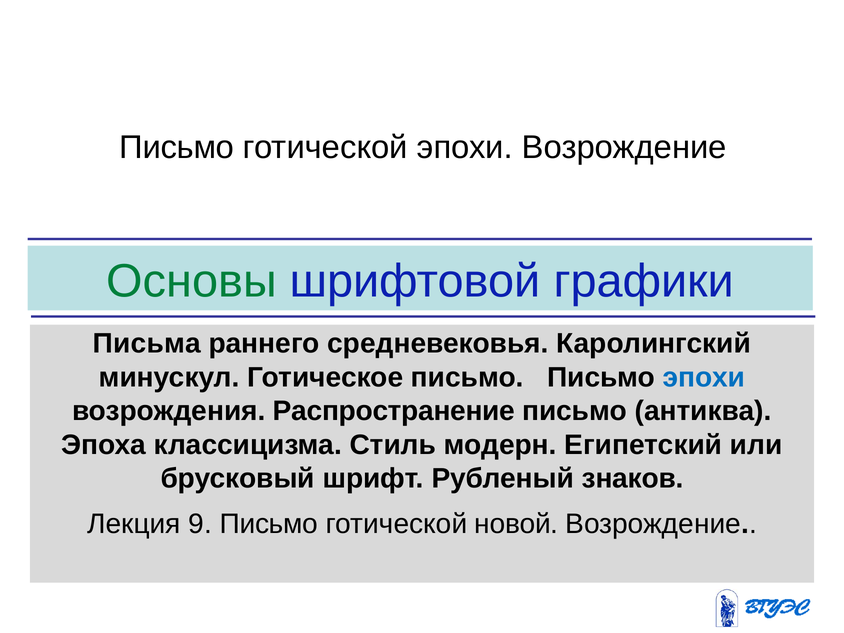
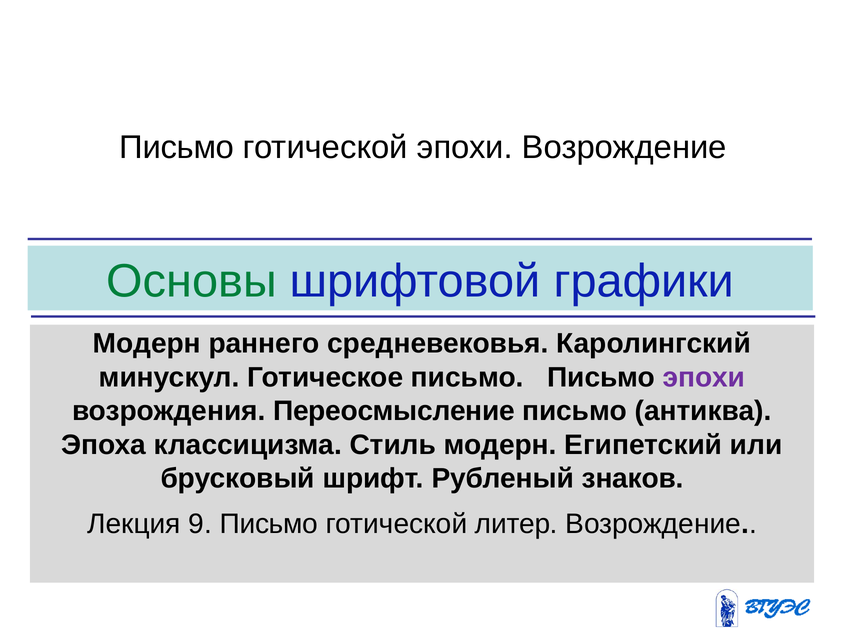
Письма: Письма -> Модерн (147, 344)
эпохи colour: blue -> purple (704, 377)
Распространение: Распространение -> Переосмысление (394, 411)
новой: новой -> литер (516, 524)
